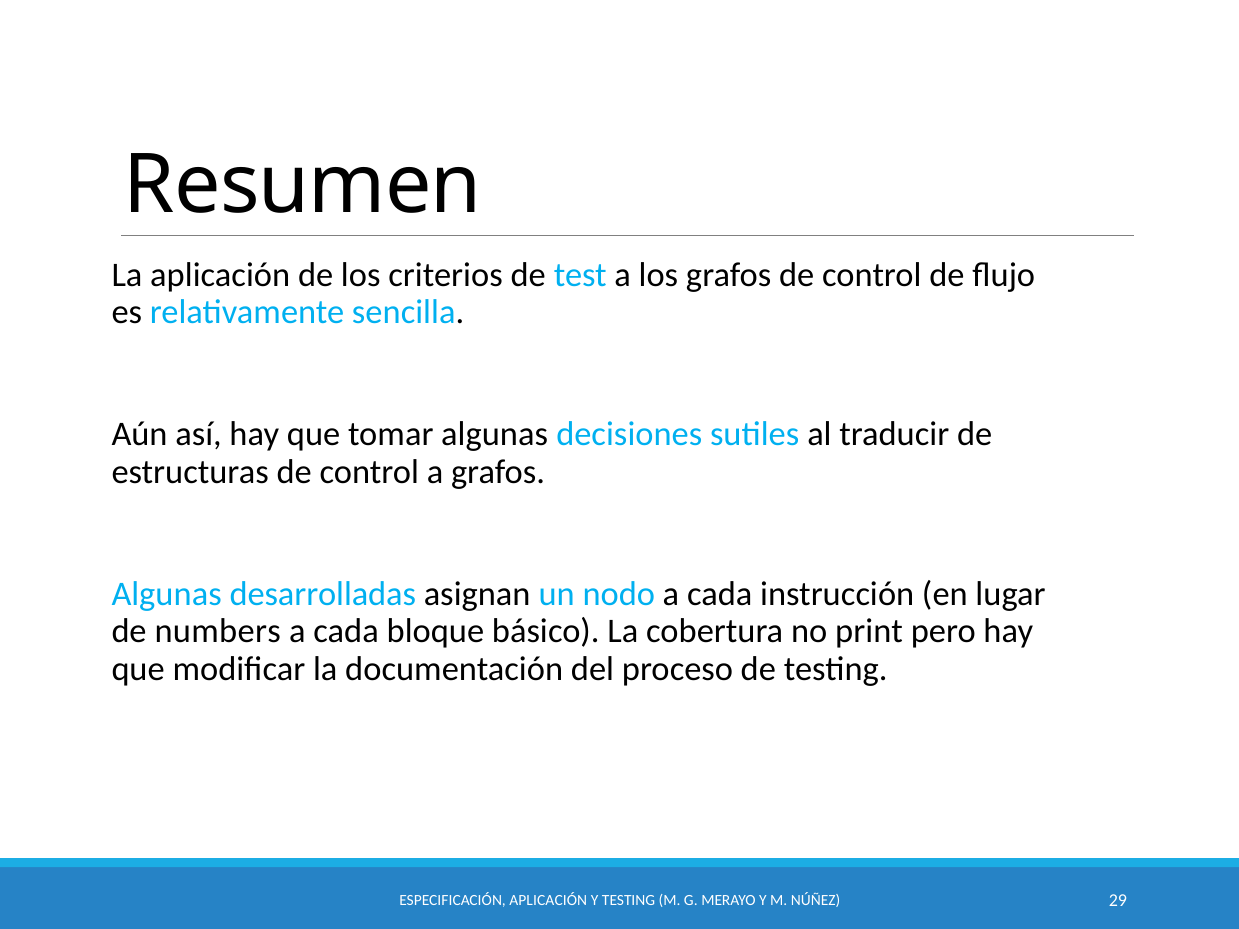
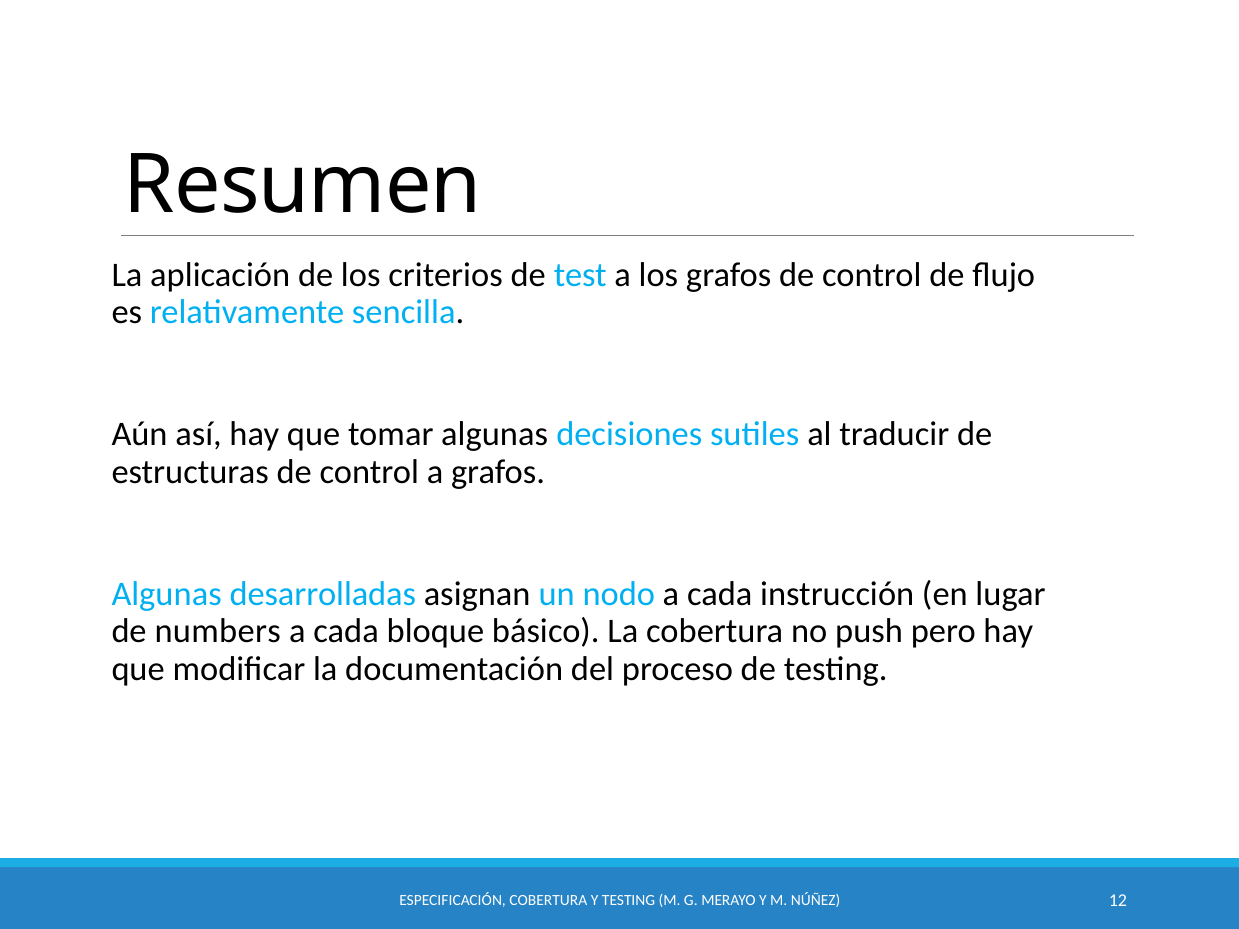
print: print -> push (869, 632)
ESPECIFICACIÓN APLICACIÓN: APLICACIÓN -> COBERTURA (548, 901)
29: 29 -> 12 (1118, 901)
